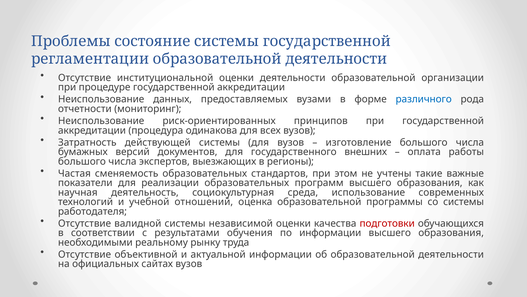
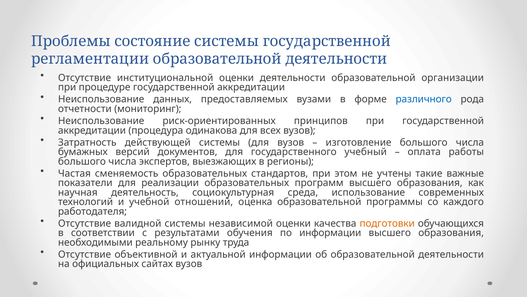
внешних: внешних -> учебный (366, 152)
со системы: системы -> каждого (464, 202)
подготовки colour: red -> orange (387, 223)
